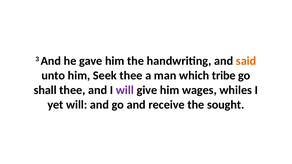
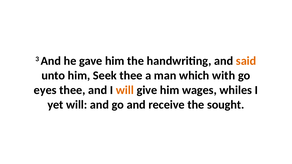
tribe: tribe -> with (224, 76)
shall: shall -> eyes (45, 90)
will colour: purple -> orange (125, 90)
